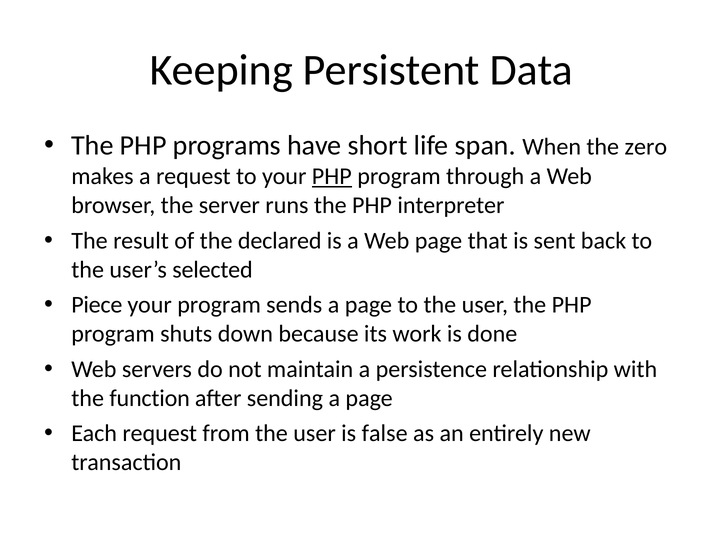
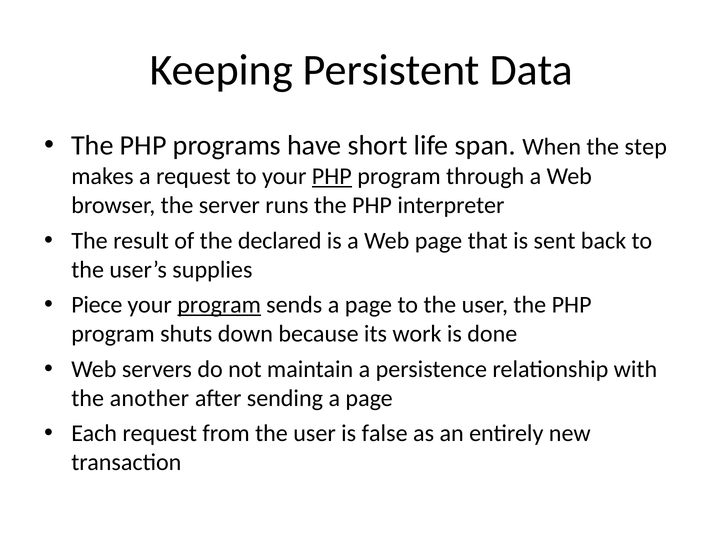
zero: zero -> step (646, 147)
selected: selected -> supplies (212, 270)
program underline: none -> present (219, 305)
function: function -> another (149, 398)
